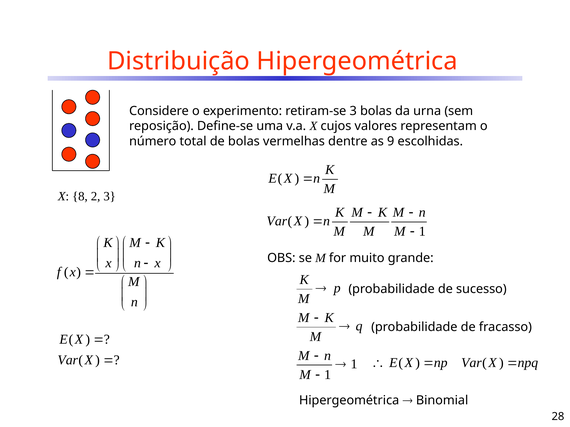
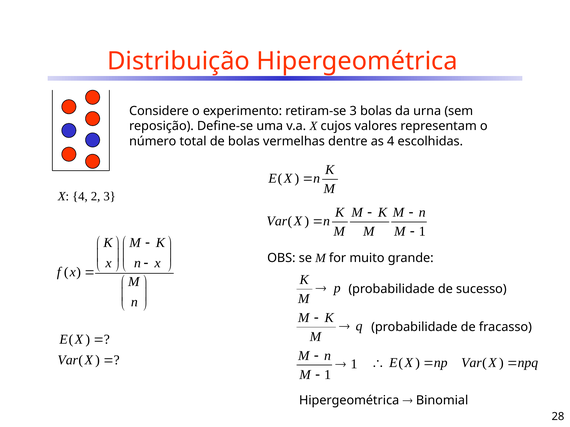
as 9: 9 -> 4 (391, 141)
X 8: 8 -> 4 (80, 197)
